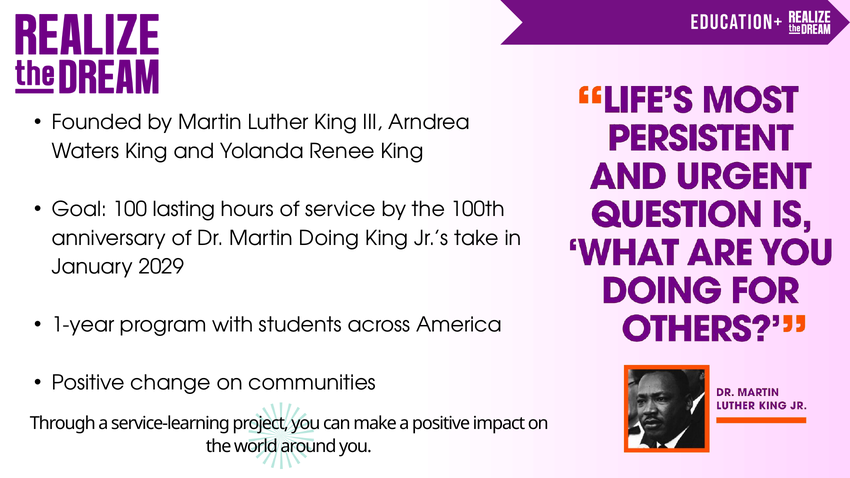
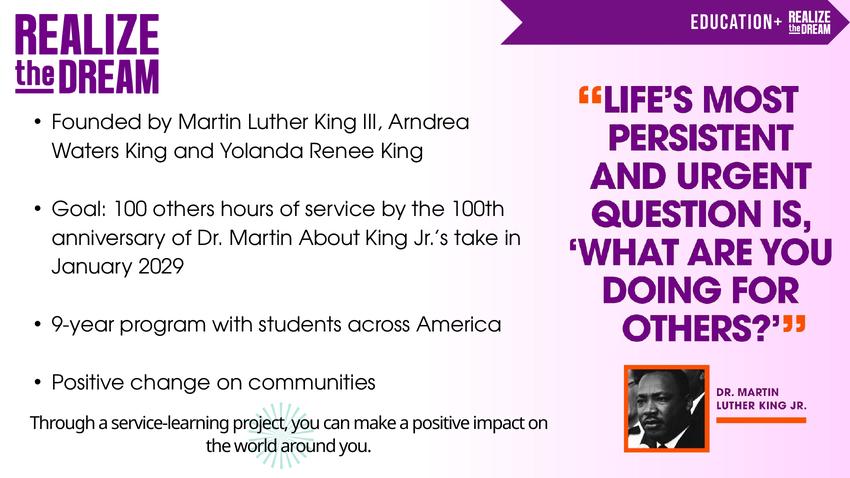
lasting: lasting -> others (184, 209)
Doing: Doing -> About (329, 238)
1-year: 1-year -> 9-year (83, 325)
